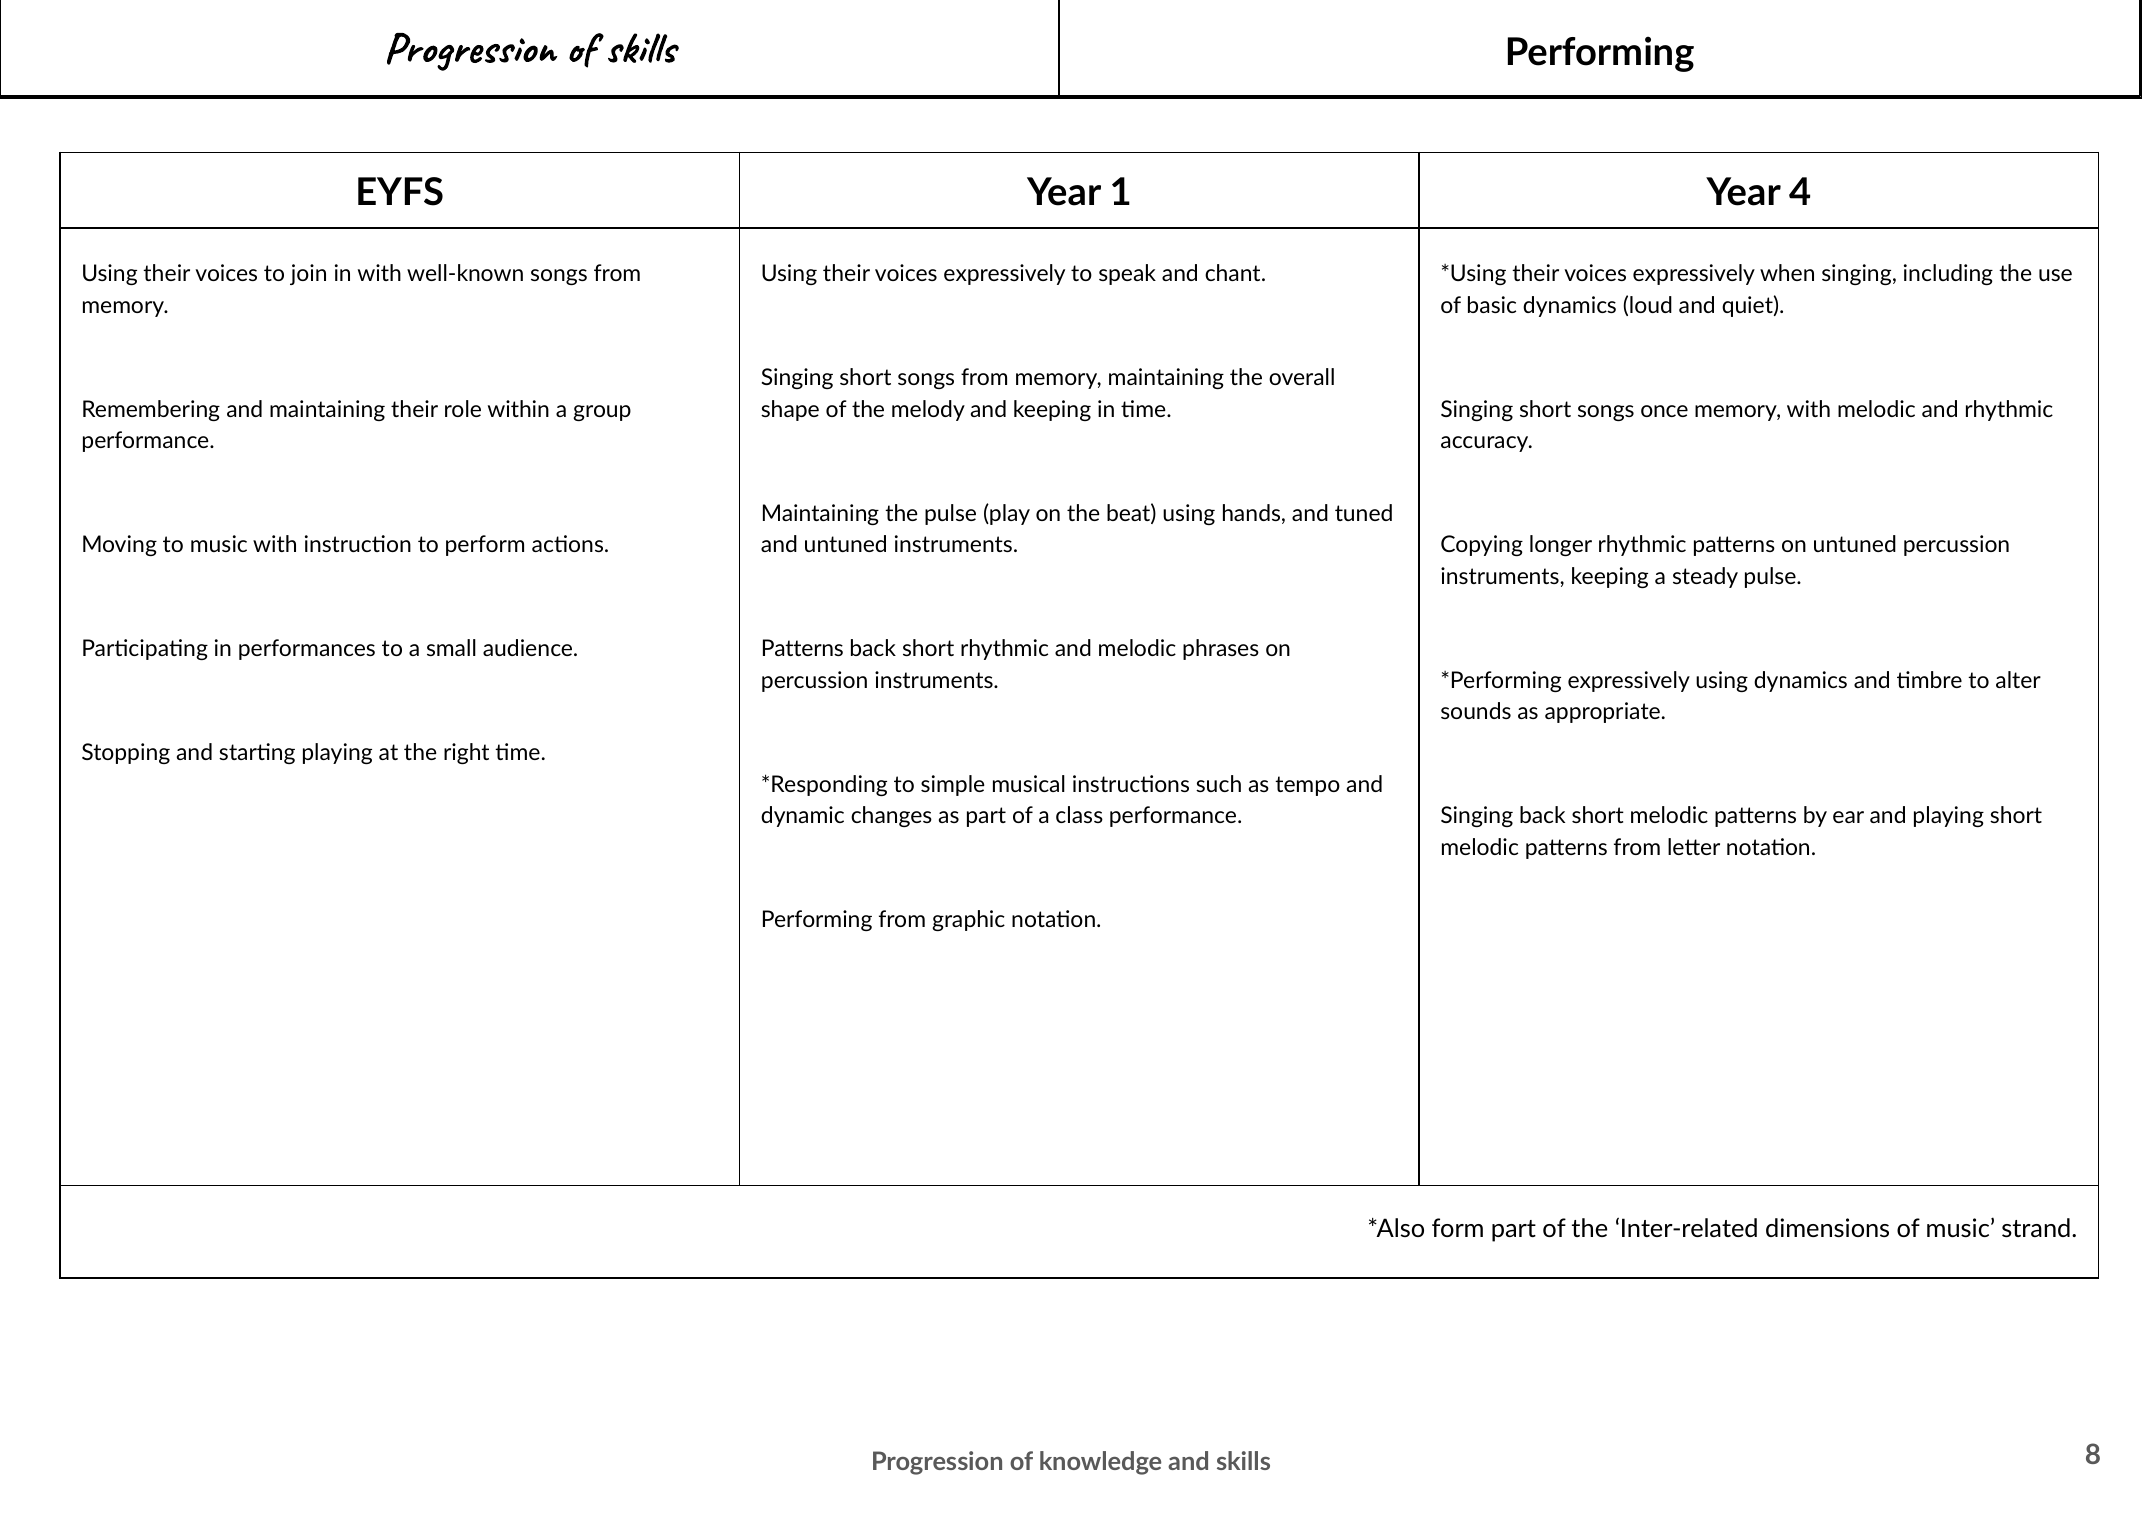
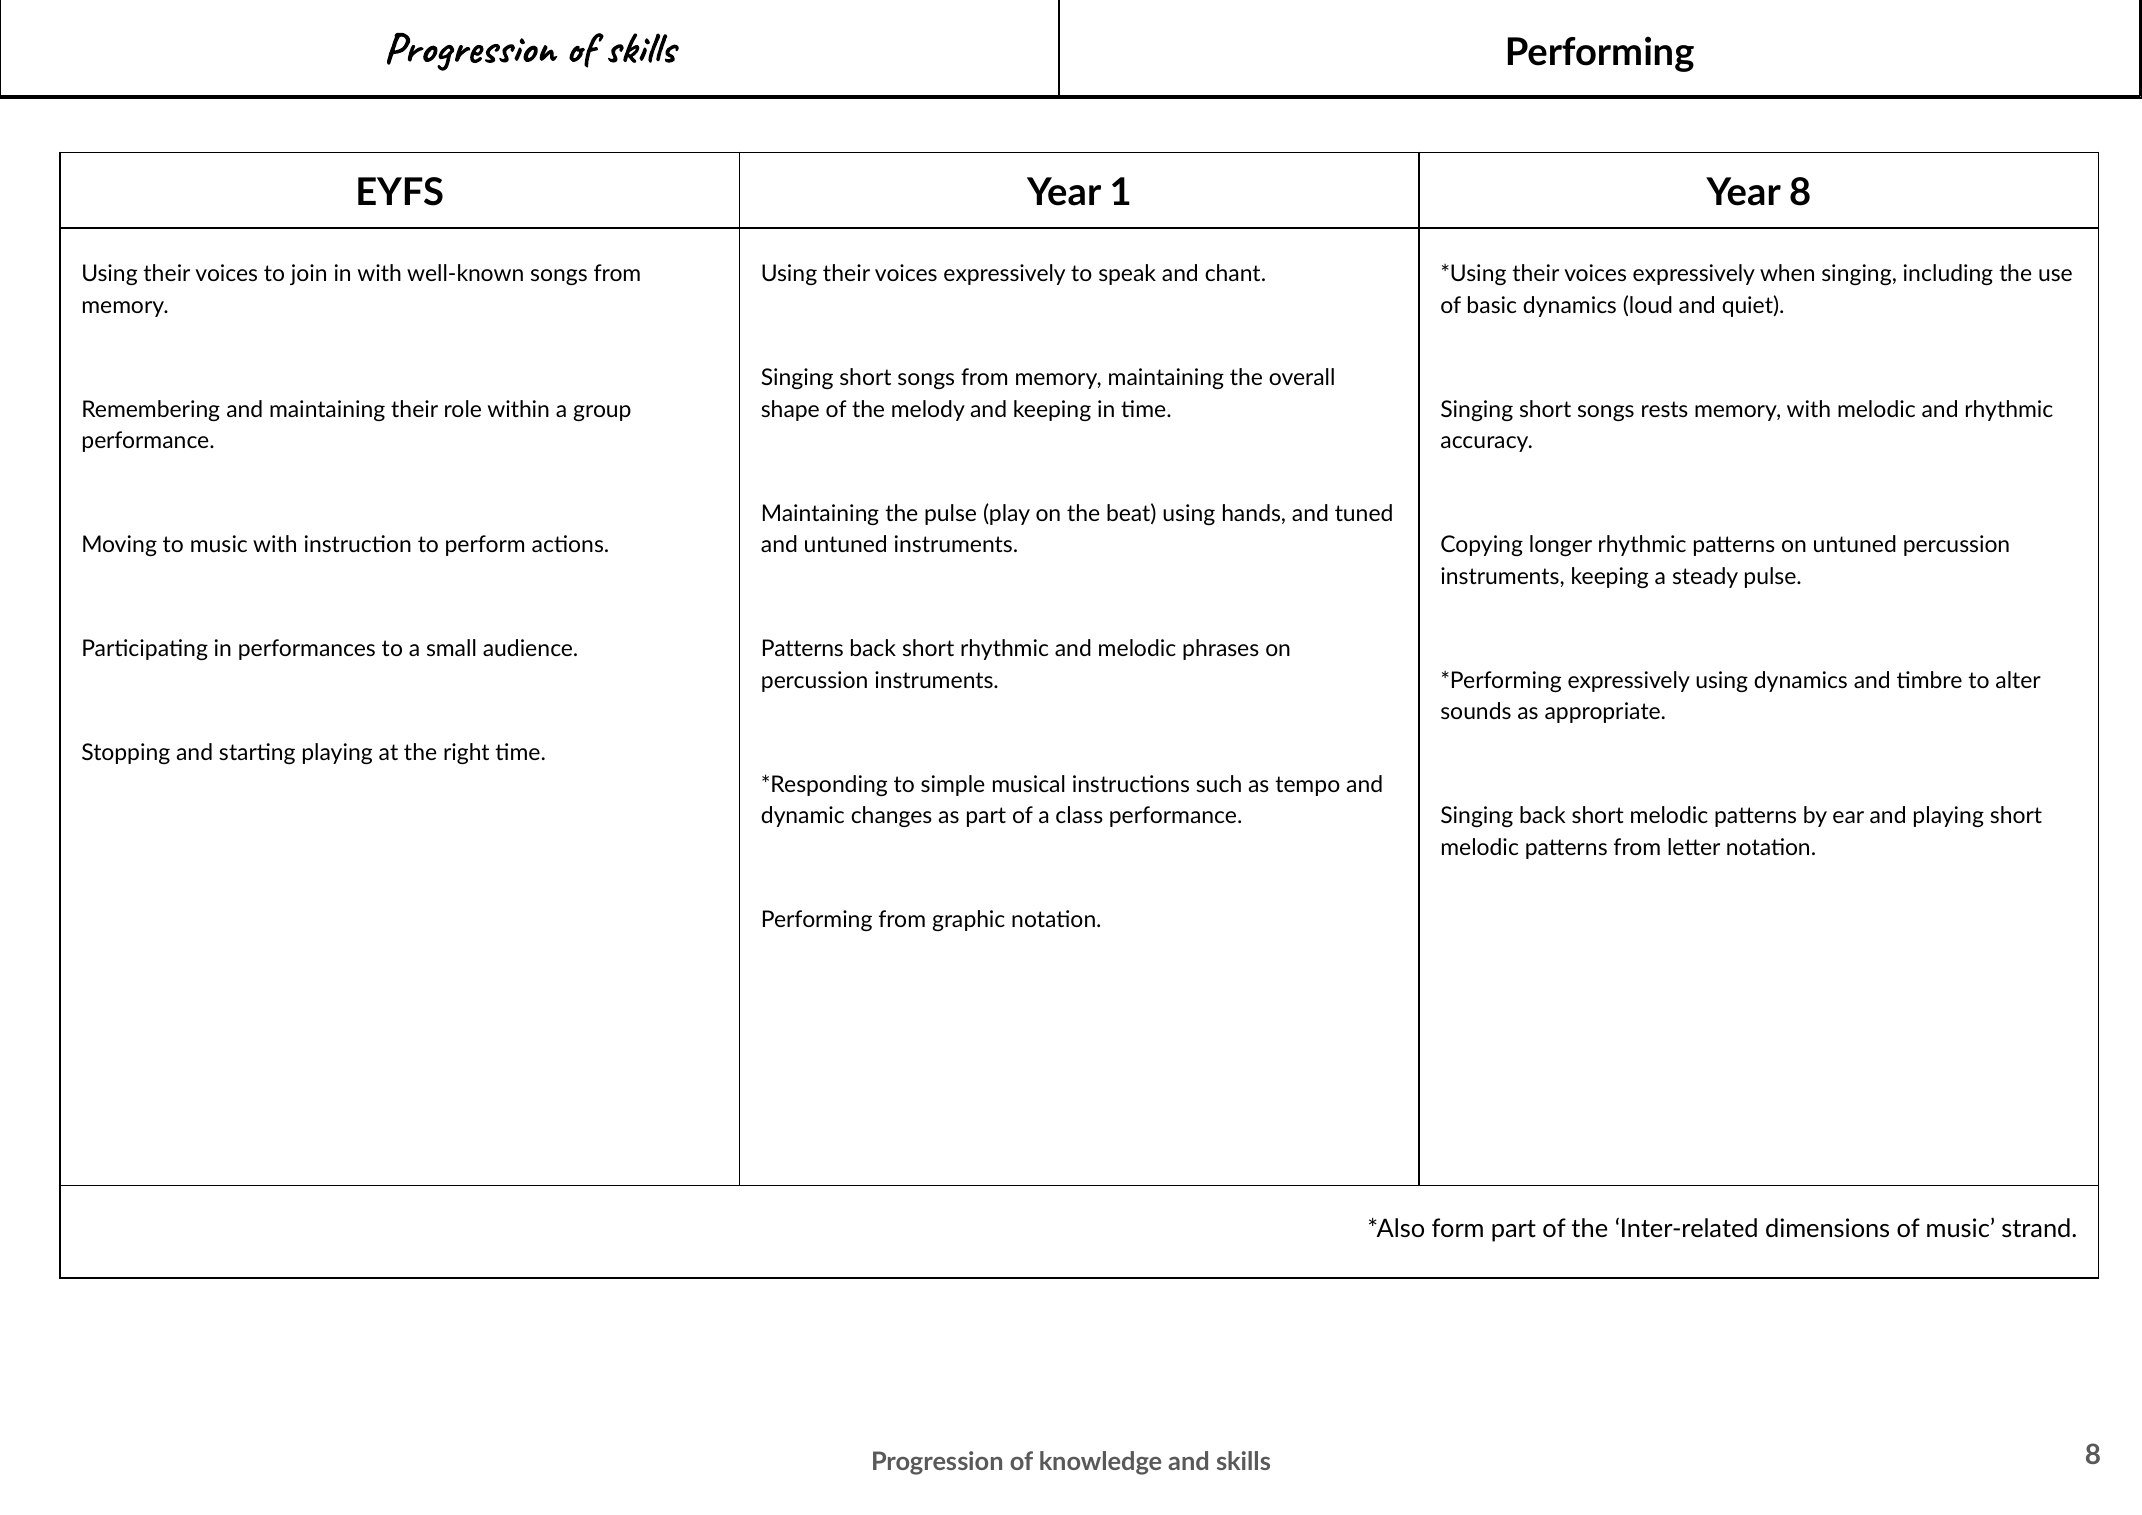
Year 4: 4 -> 8 (1800, 192)
once: once -> rests (1664, 410)
